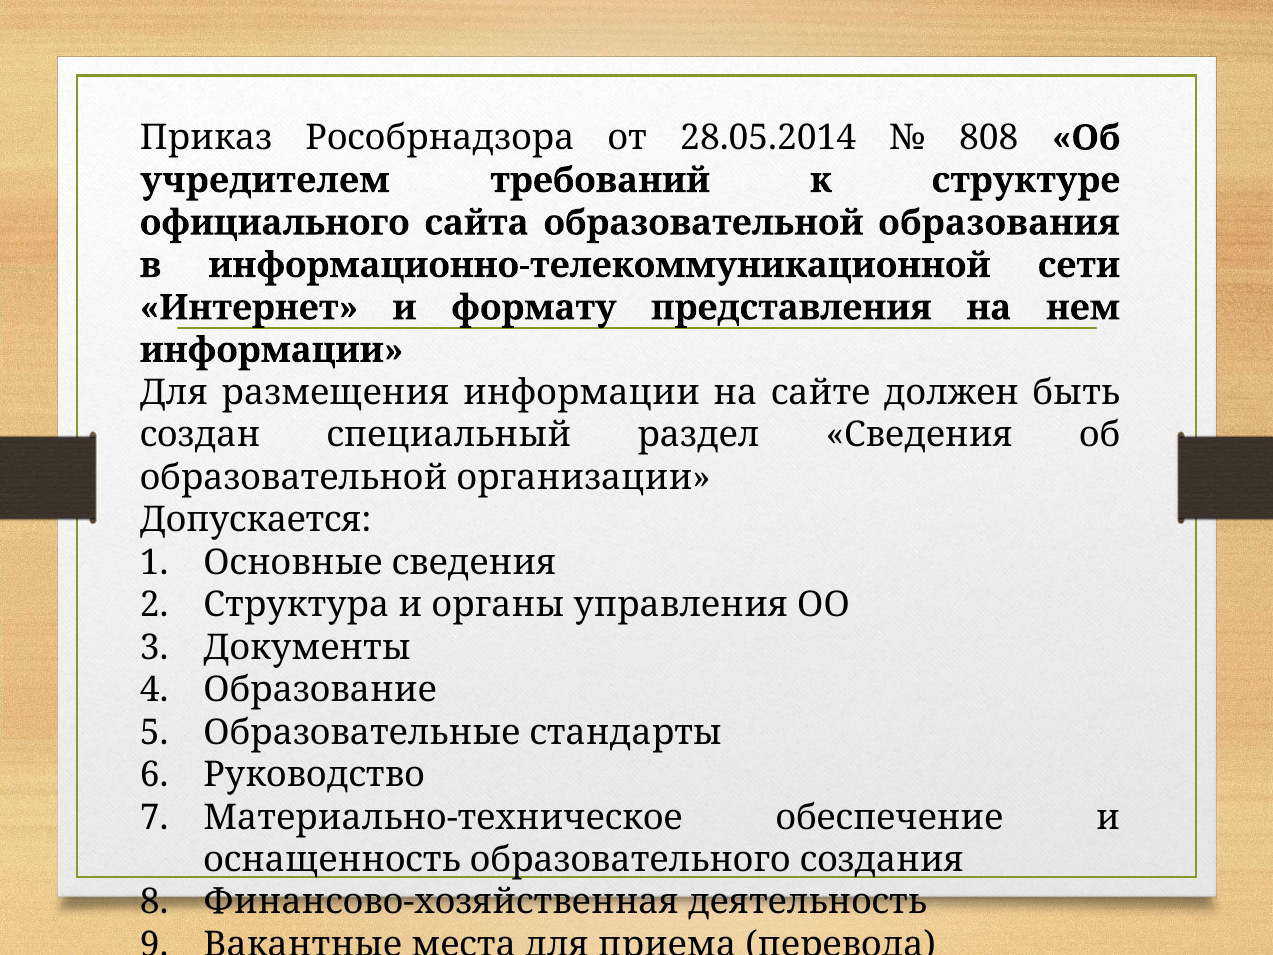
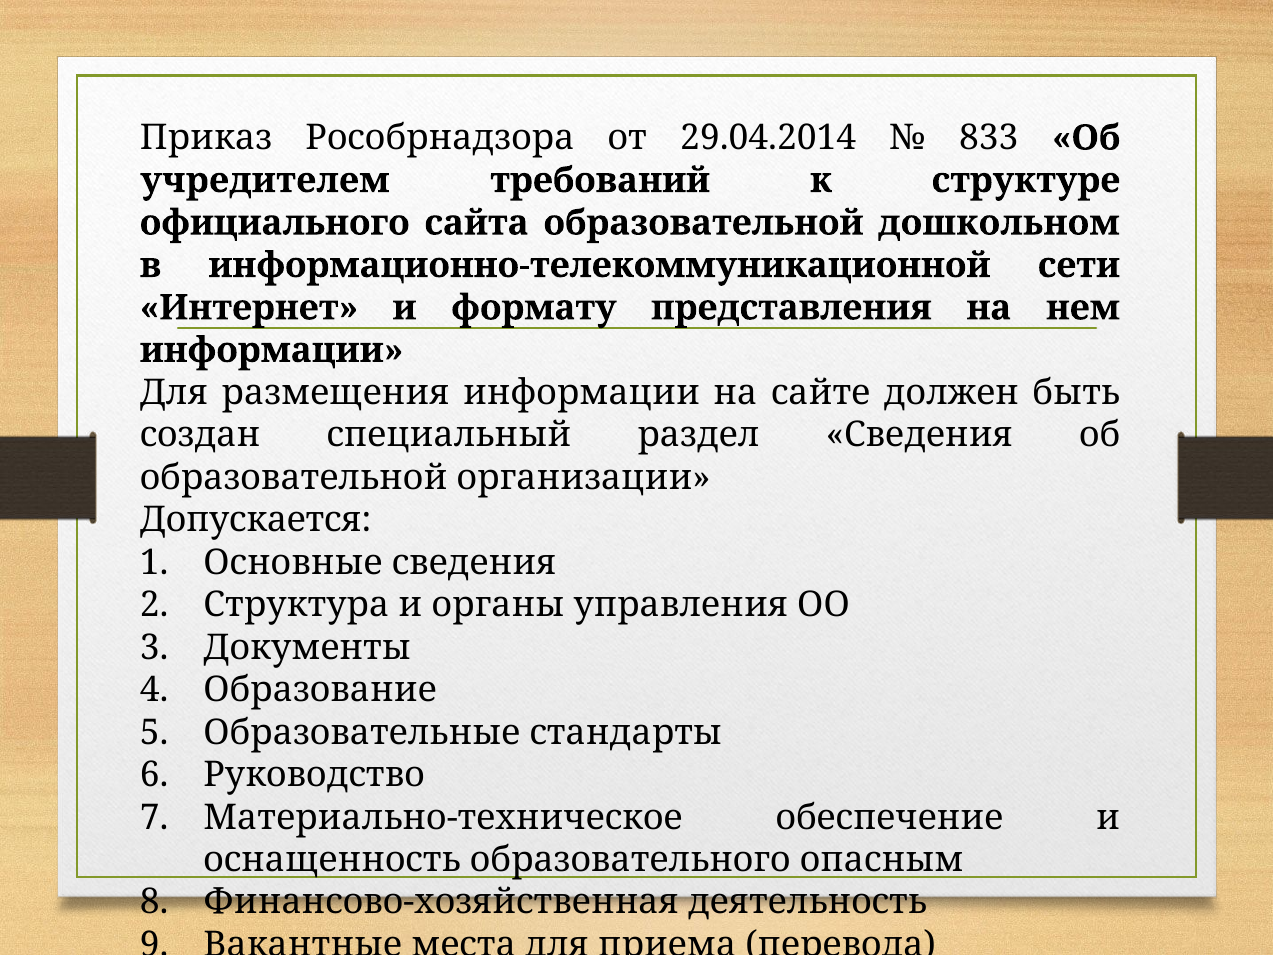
28.05.2014: 28.05.2014 -> 29.04.2014 (768, 138)
808: 808 -> 833 (989, 138)
образования: образования -> дошкольном (999, 223)
создания: создания -> опасным (882, 860)
